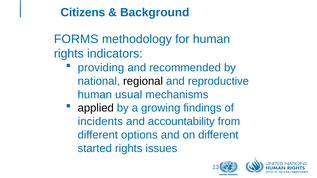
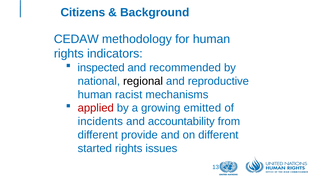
FORMS: FORMS -> CEDAW (76, 39)
providing: providing -> inspected (101, 68)
usual: usual -> racist (129, 95)
applied colour: black -> red (96, 108)
findings: findings -> emitted (202, 108)
options: options -> provide (139, 135)
